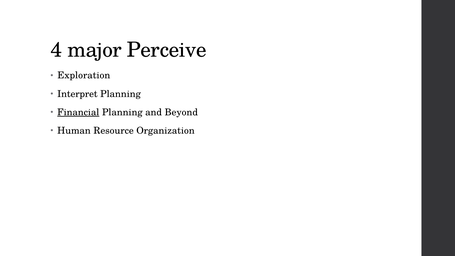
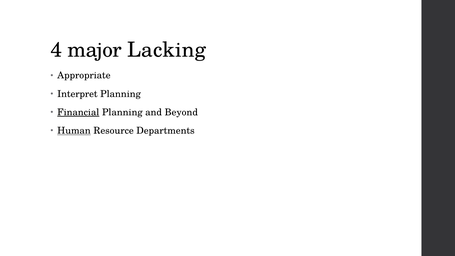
Perceive: Perceive -> Lacking (167, 50)
Exploration: Exploration -> Appropriate (84, 75)
Human underline: none -> present (74, 131)
Organization: Organization -> Departments (166, 131)
